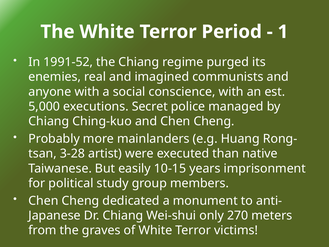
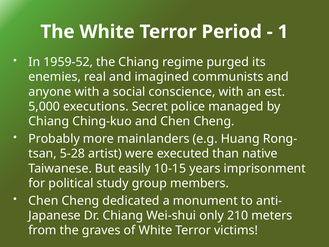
1991-52: 1991-52 -> 1959-52 (68, 62)
3-28: 3-28 -> 5-28 (72, 153)
270: 270 -> 210 (238, 215)
